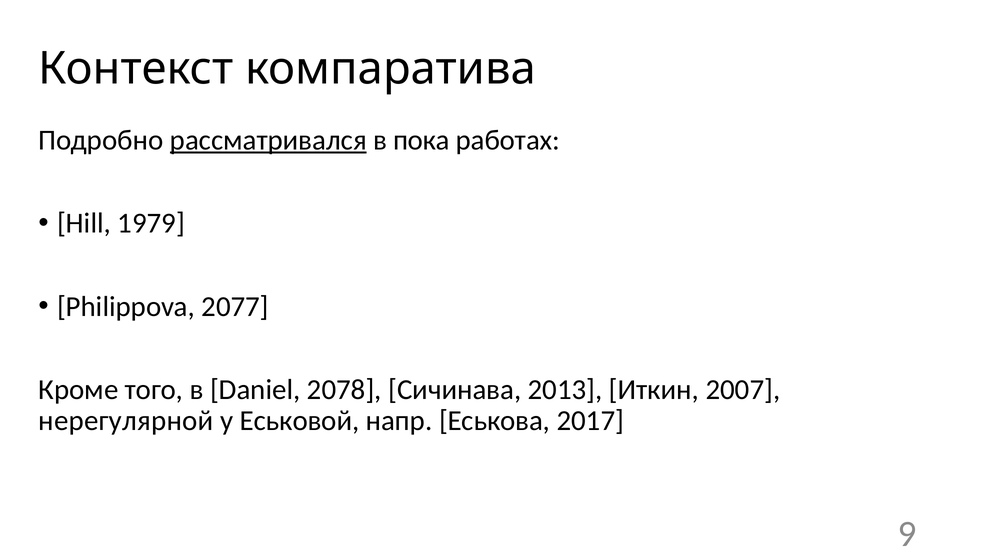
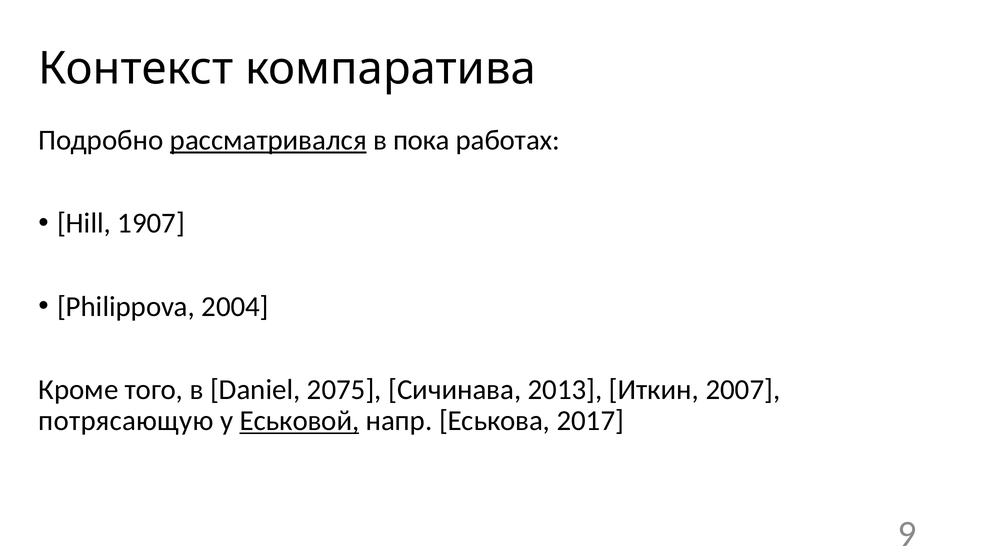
1979: 1979 -> 1907 (151, 223)
2077: 2077 -> 2004 (235, 306)
2078: 2078 -> 2075 (344, 390)
нерегулярной: нерегулярной -> потрясающую (126, 421)
Еськовой underline: none -> present (299, 421)
